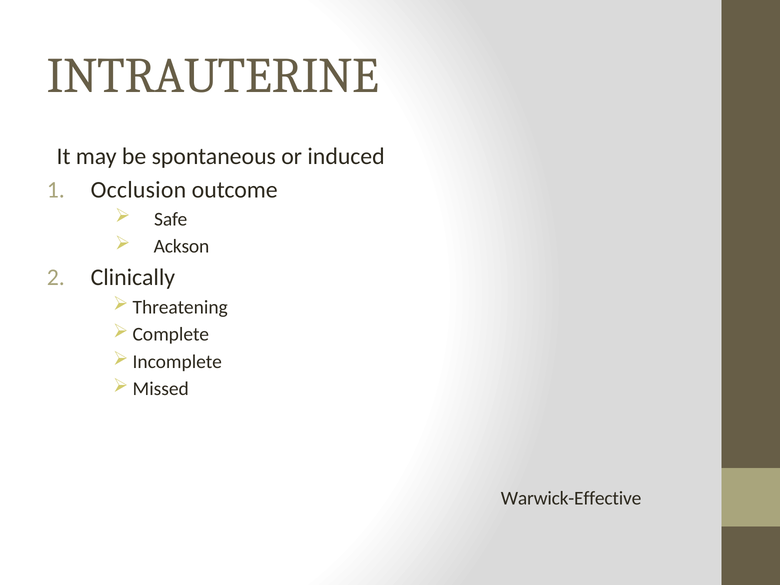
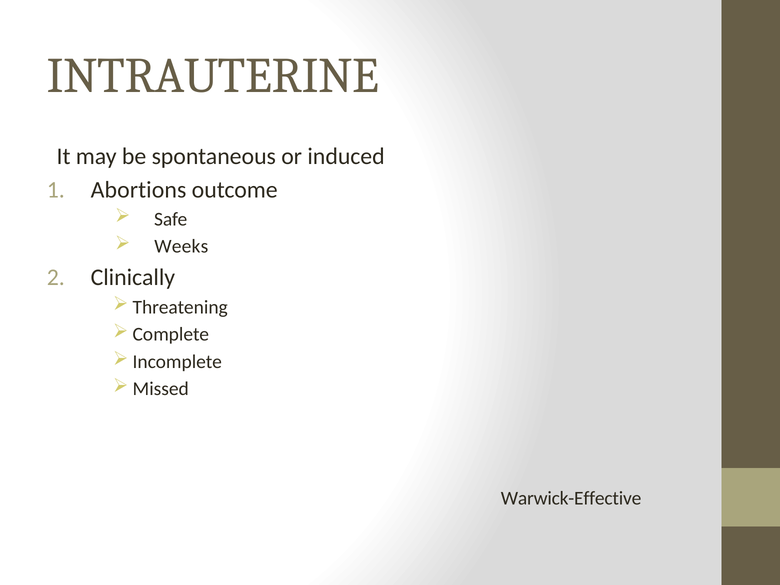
Occlusion: Occlusion -> Abortions (139, 190)
Ackson: Ackson -> Weeks (181, 247)
